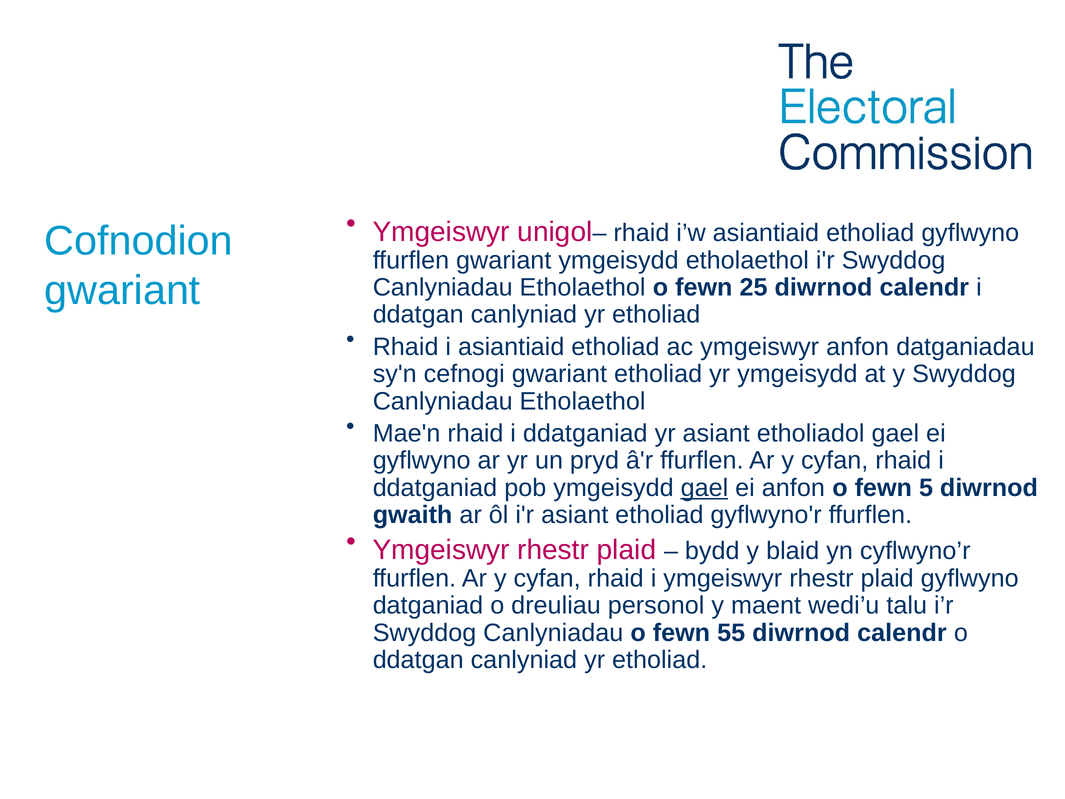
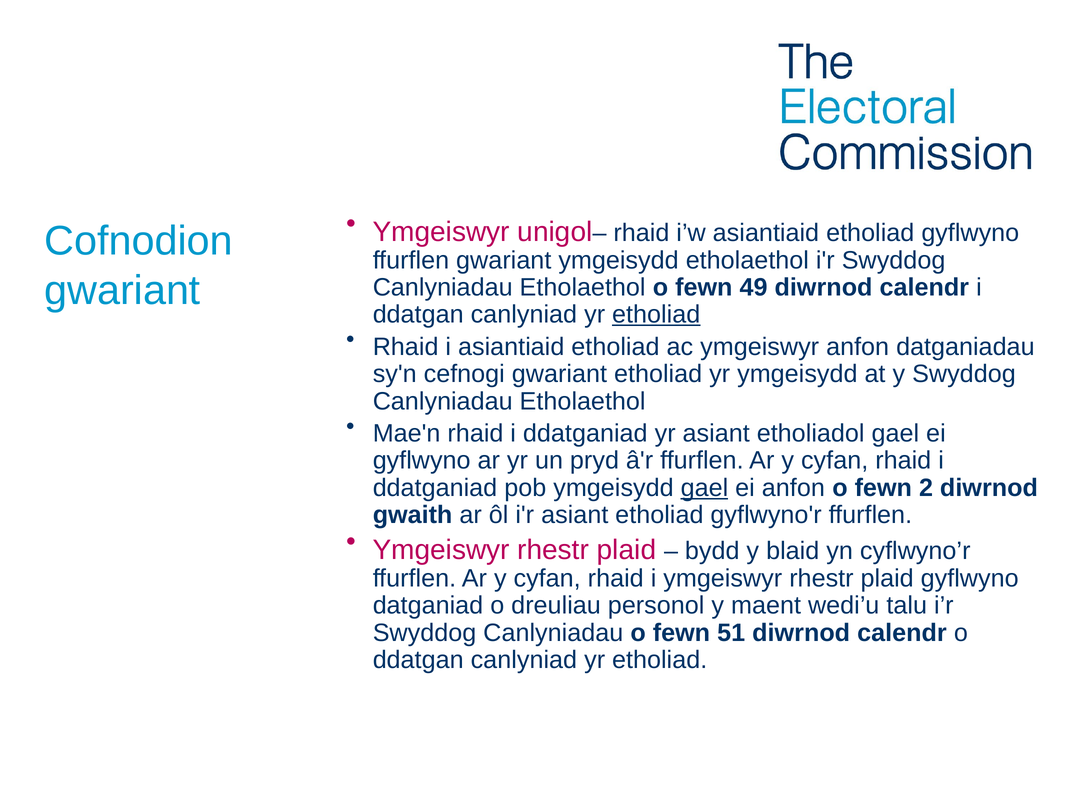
25: 25 -> 49 (754, 287)
etholiad underline: none -> present (656, 315)
5: 5 -> 2 (926, 488)
55: 55 -> 51 (731, 633)
